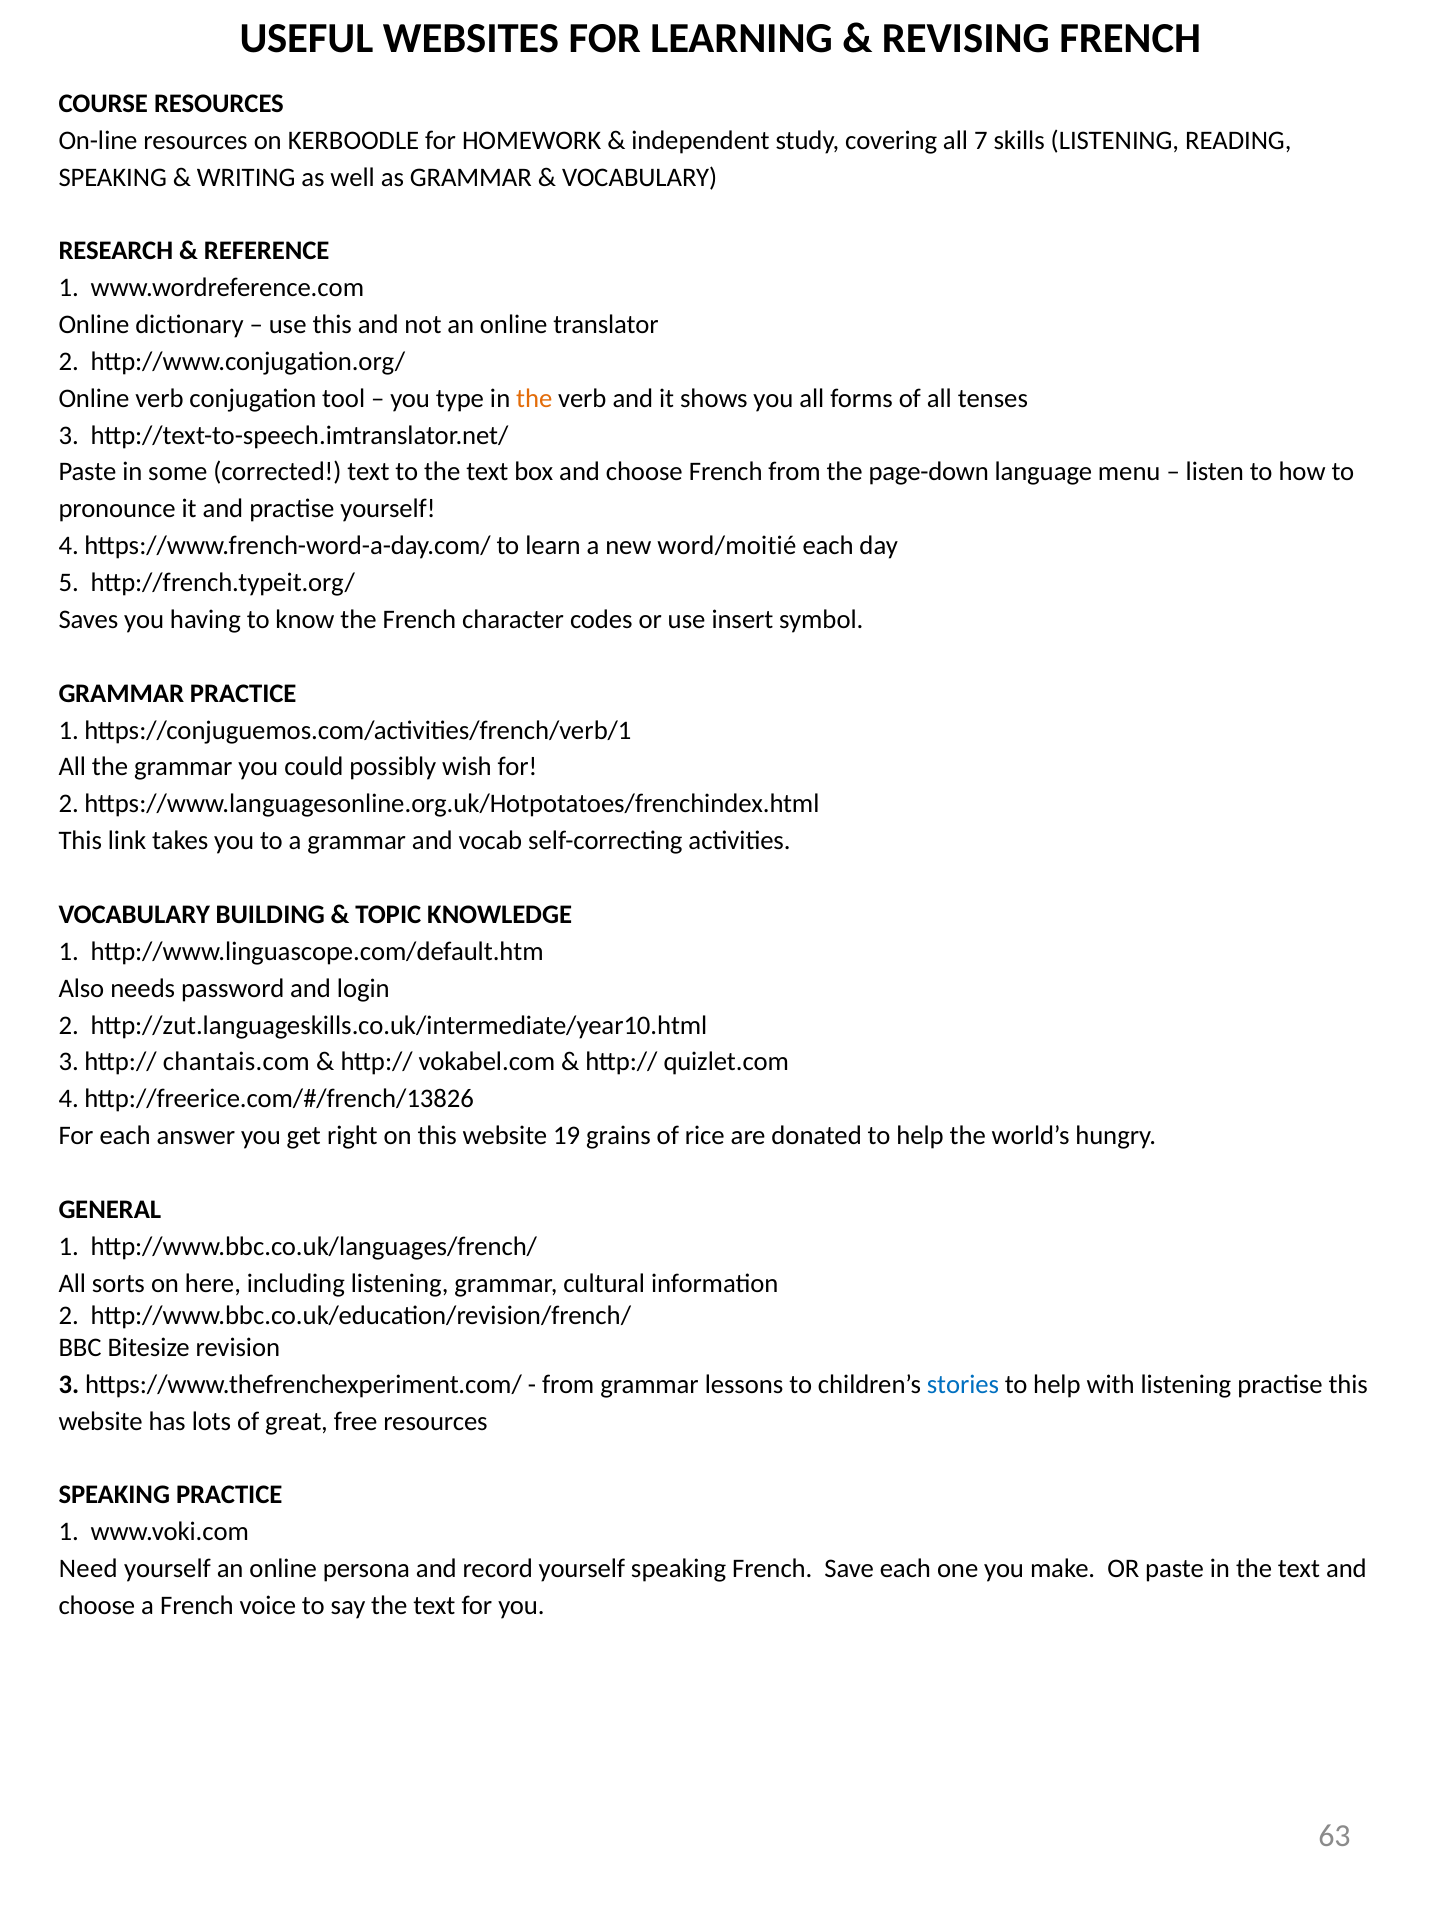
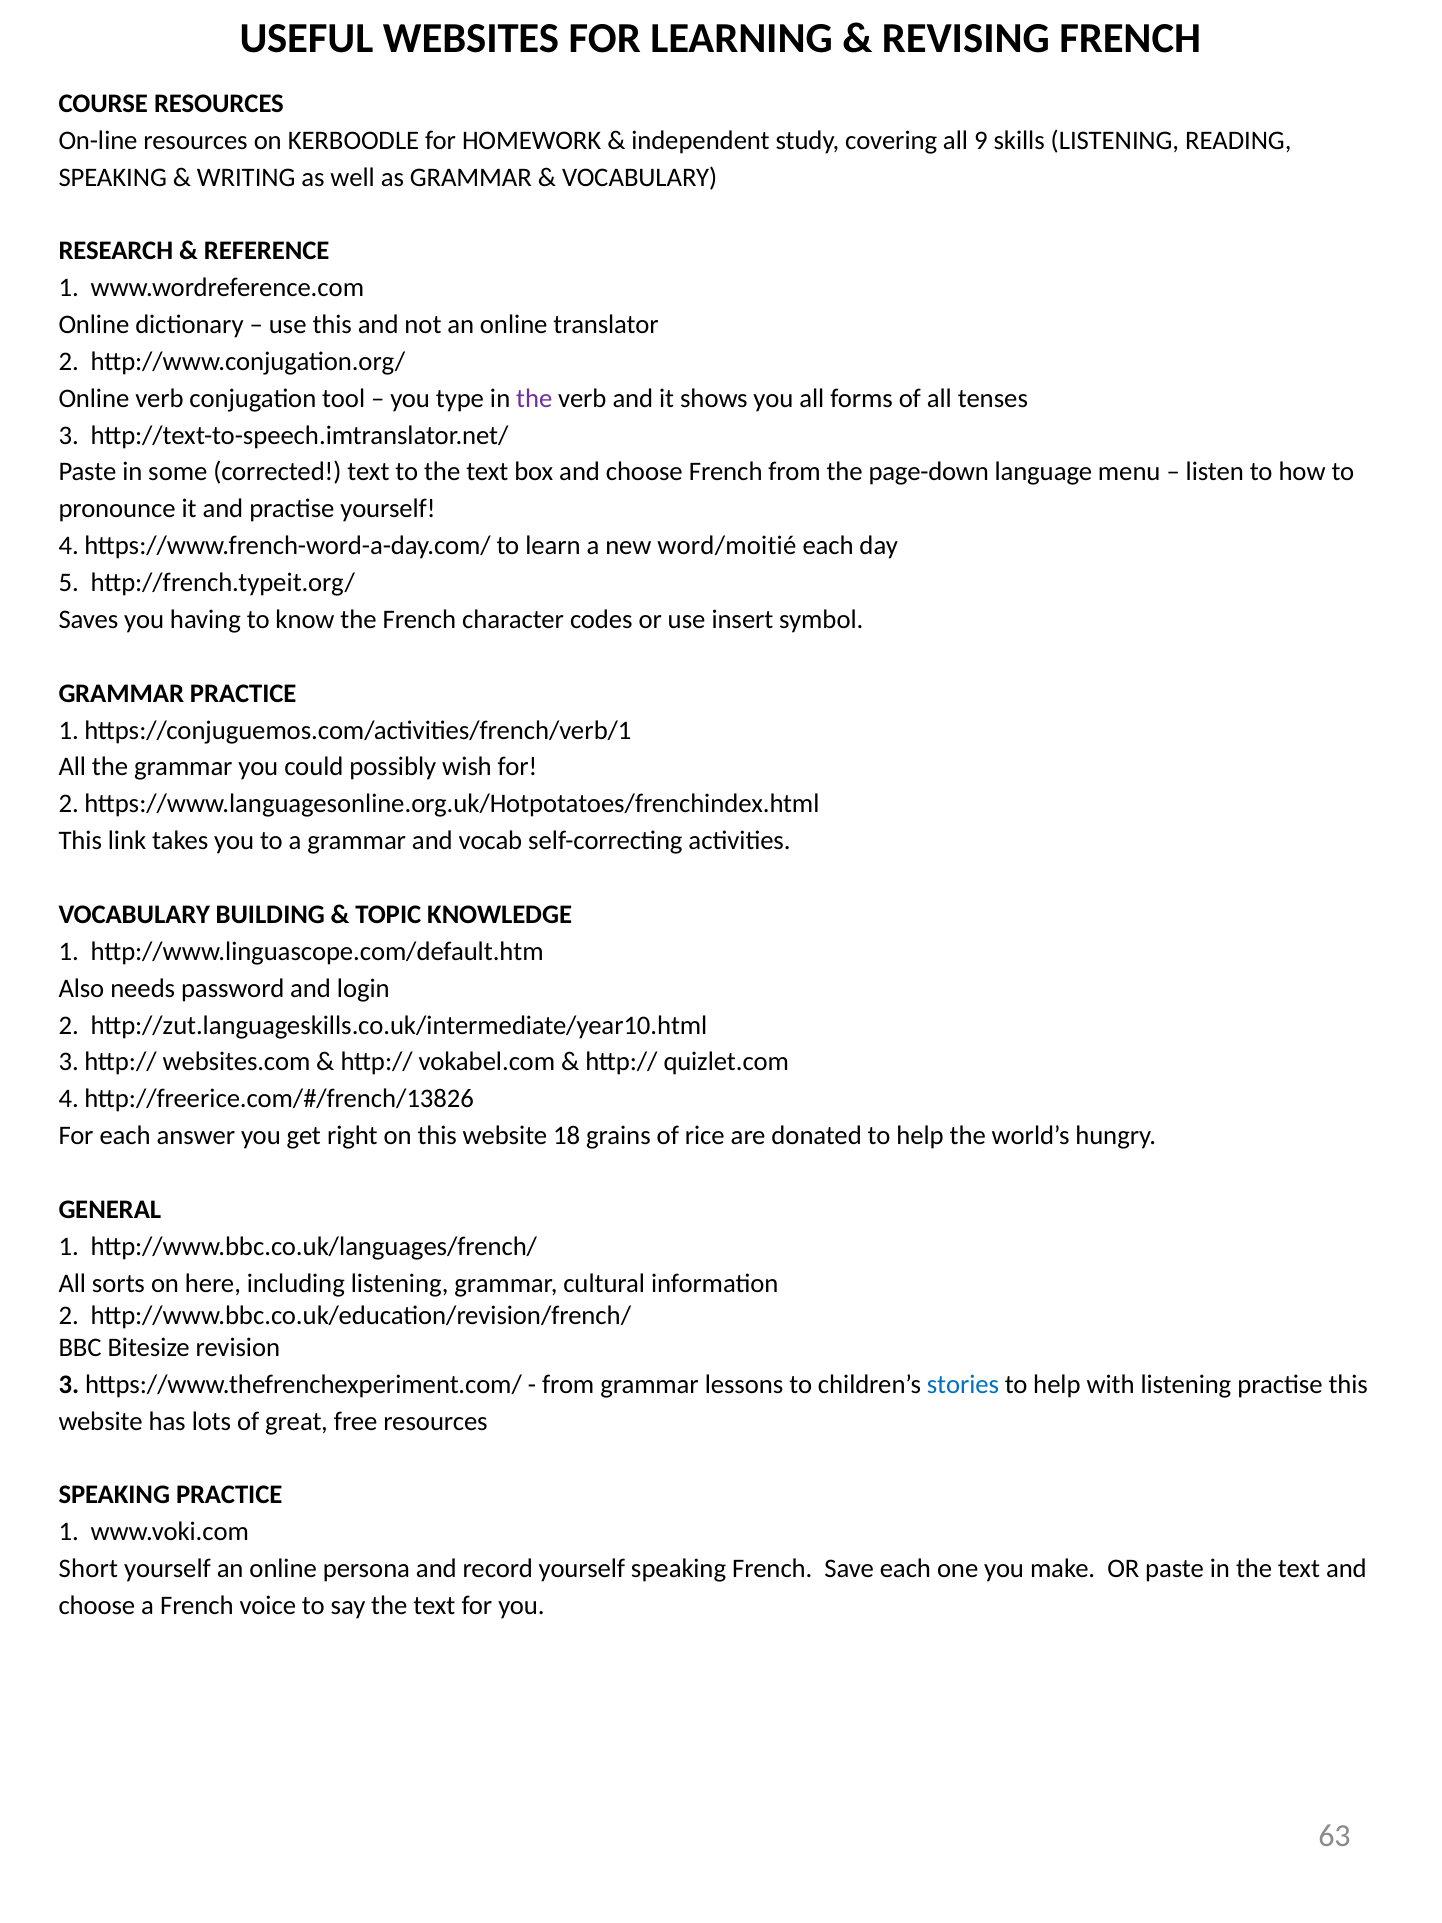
7: 7 -> 9 (981, 140)
the colour: orange -> purple (534, 398)
chantais.com: chantais.com -> websites.com (237, 1062)
19: 19 -> 18 (567, 1136)
Need: Need -> Short (88, 1568)
